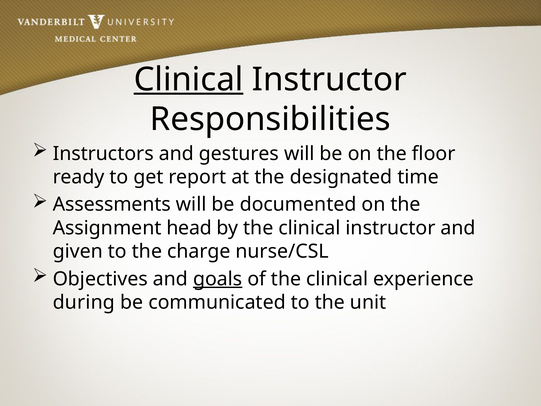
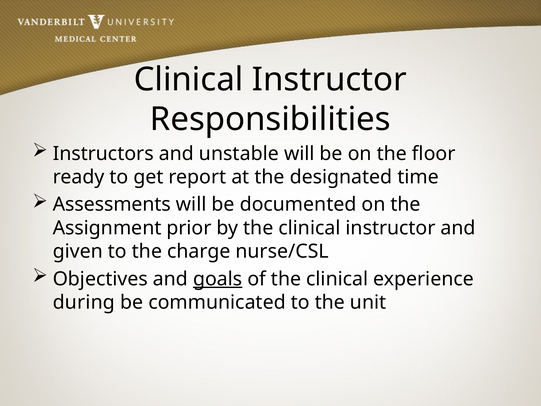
Clinical underline: present -> none (189, 79)
gestures: gestures -> unstable (239, 153)
head: head -> prior (189, 228)
